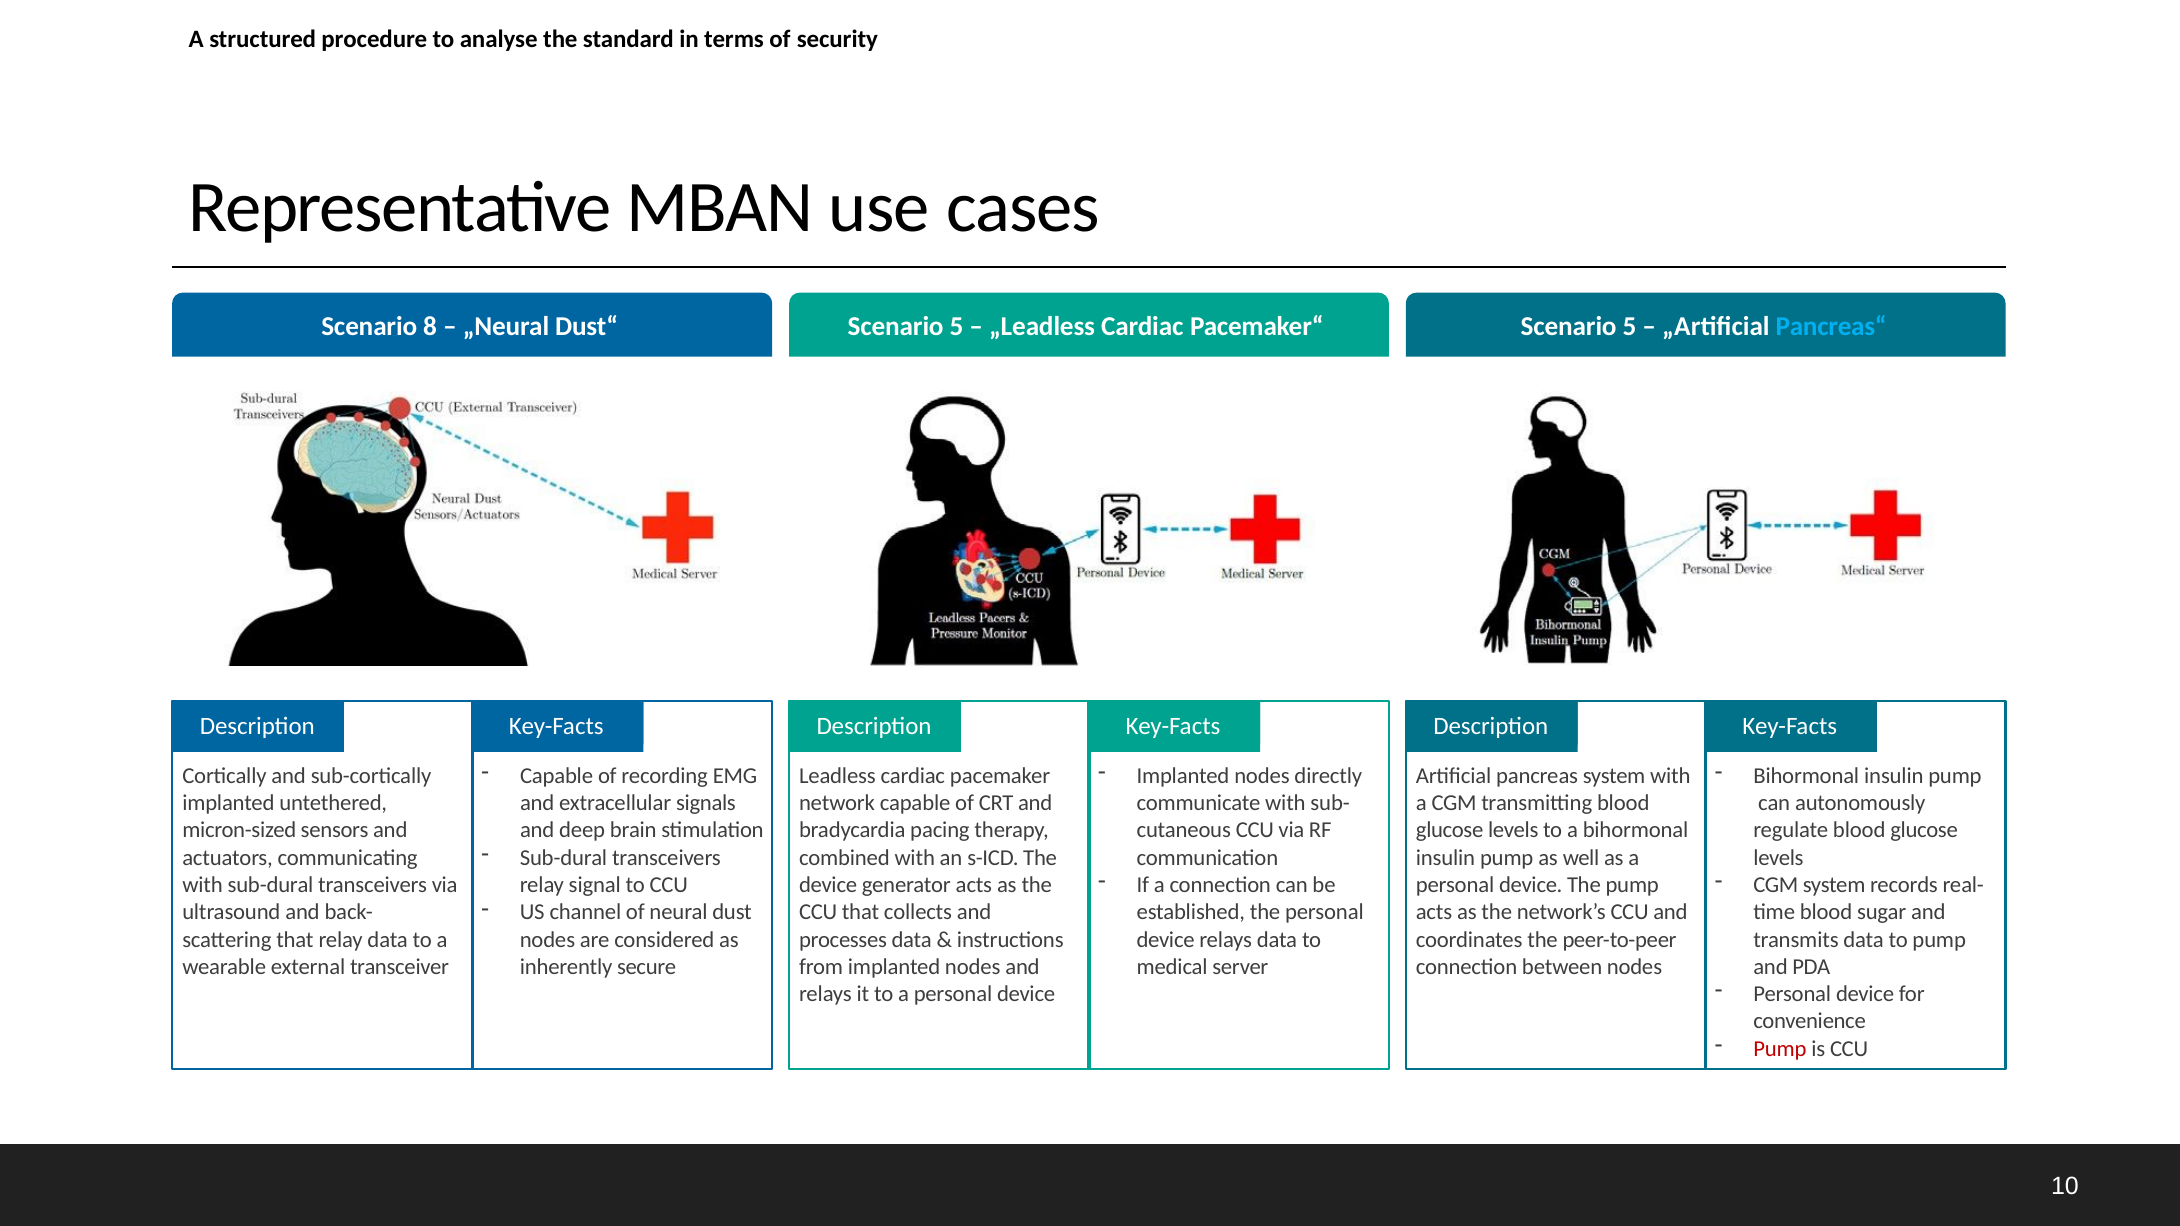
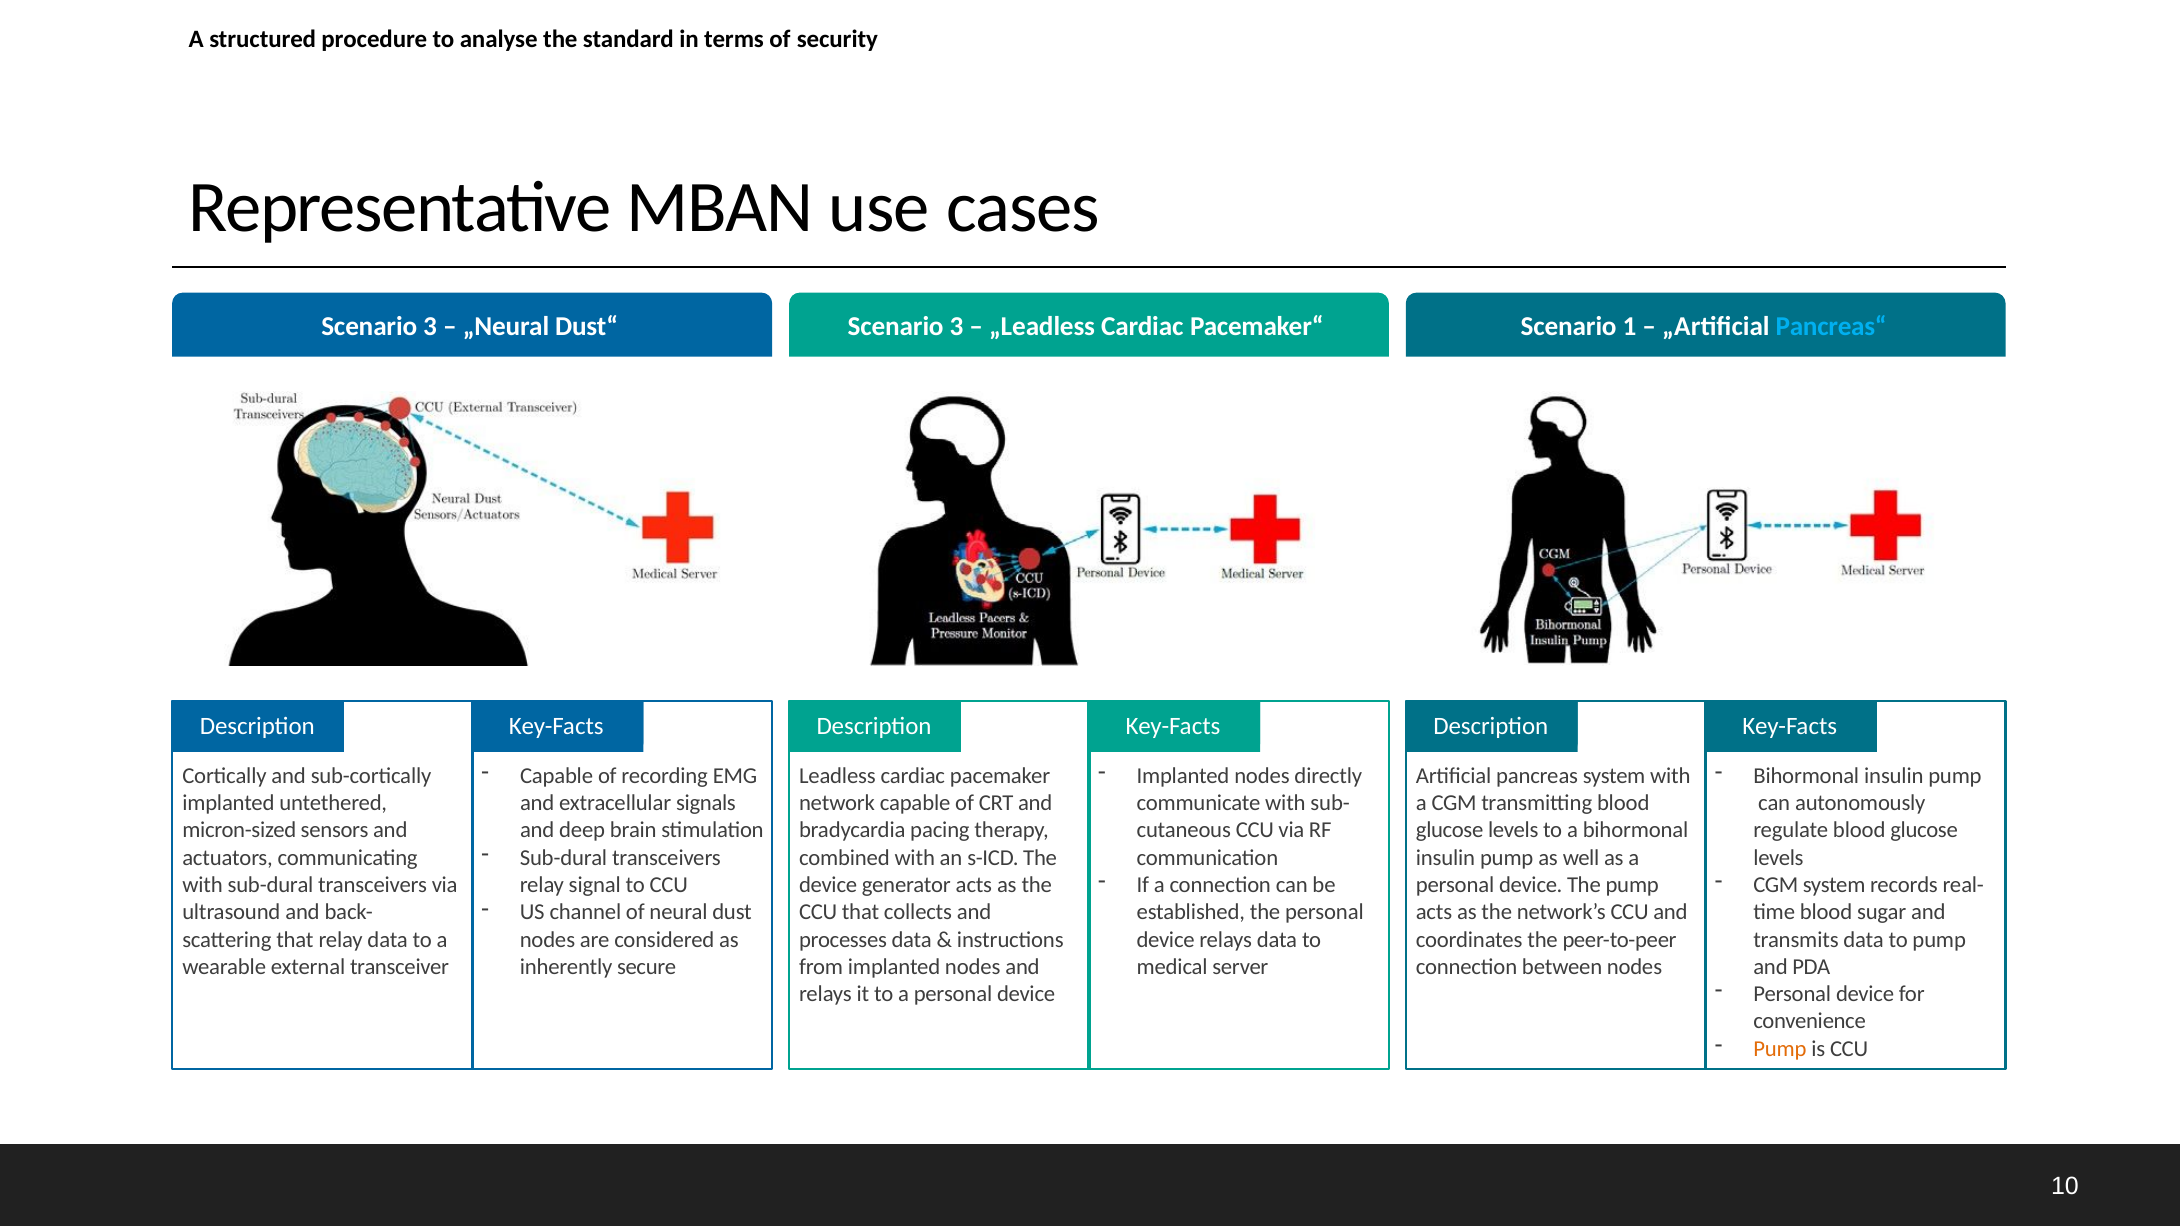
8: 8 -> 3 (430, 326)
Dust“ Scenario 5: 5 -> 3 (956, 326)
5: 5 -> 1 (1629, 326)
Pump colour: red -> orange (1780, 1049)
